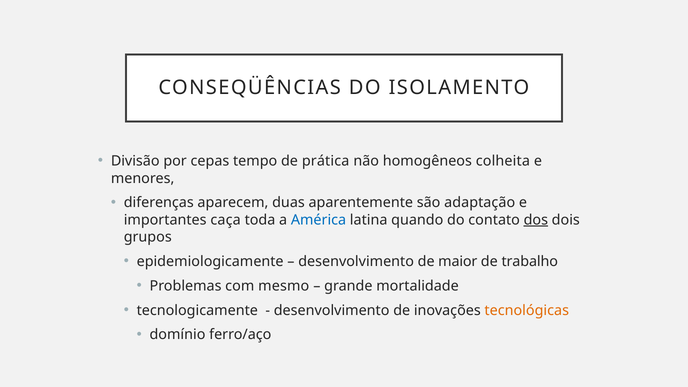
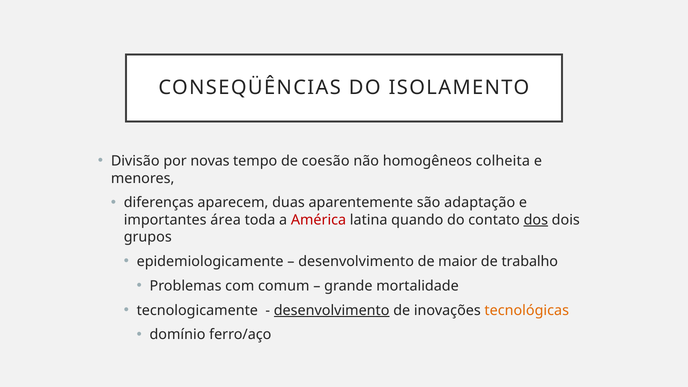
cepas: cepas -> novas (210, 161)
prática: prática -> coesão (326, 161)
caça: caça -> área (226, 220)
América colour: blue -> red (319, 220)
mesmo: mesmo -> comum (284, 286)
desenvolvimento underline: none -> present (332, 310)
